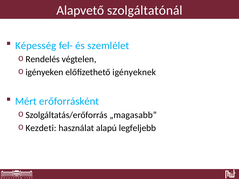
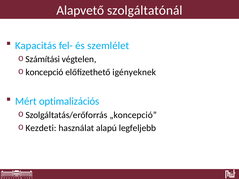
Képesség: Képesség -> Kapacitás (36, 46)
Rendelés: Rendelés -> Számítási (43, 59)
igényeken: igényeken -> koncepció (44, 72)
erőforrásként: erőforrásként -> optimalizációs (69, 101)
„magasabb: „magasabb -> „koncepció (133, 115)
